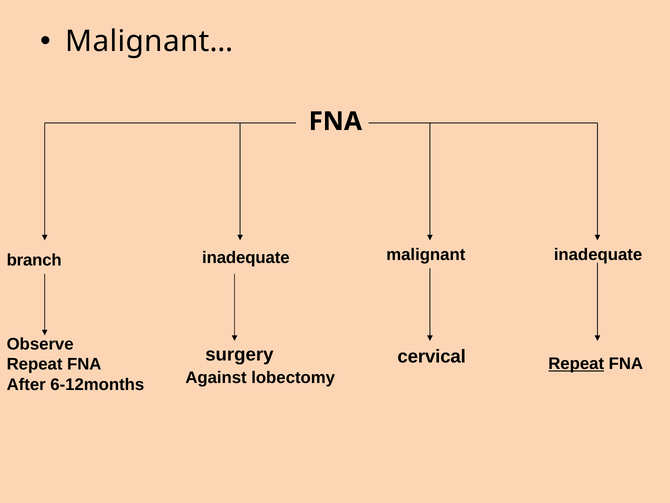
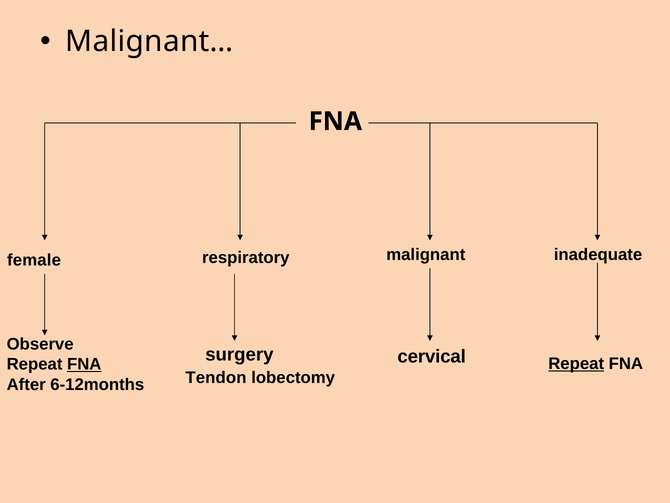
inadequate: inadequate -> respiratory (246, 257)
branch: branch -> female (34, 260)
FNA underline: none -> present (84, 364)
Against: Against -> Tendon (216, 377)
